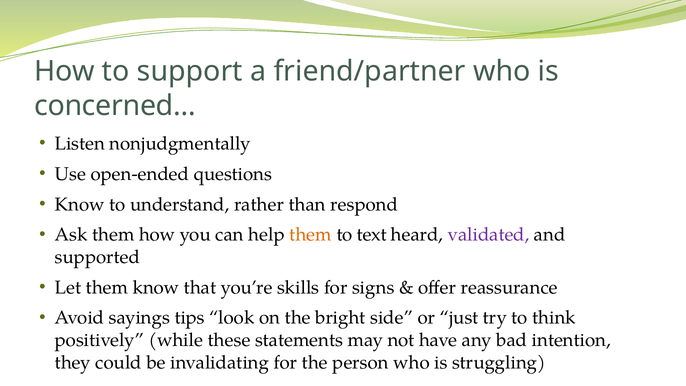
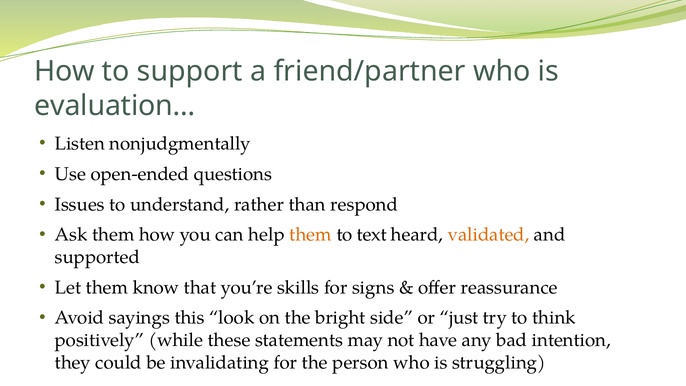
concerned…: concerned… -> evaluation… (115, 106)
Know: Know -> Issues (80, 204)
validated colour: purple -> orange (489, 235)
tips: tips -> this (190, 318)
